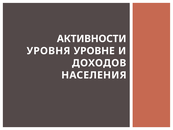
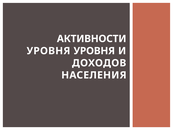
УРОВНЯ УРОВНЕ: УРОВНЕ -> УРОВНЯ (94, 51)
